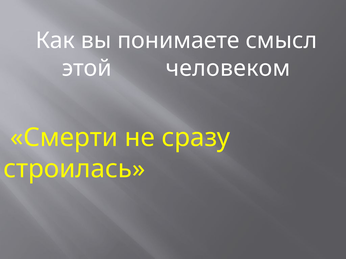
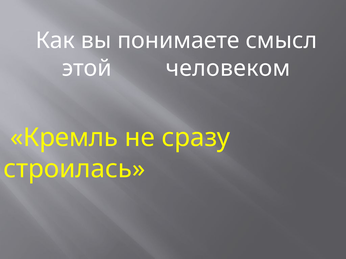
Смерти: Смерти -> Кремль (64, 138)
